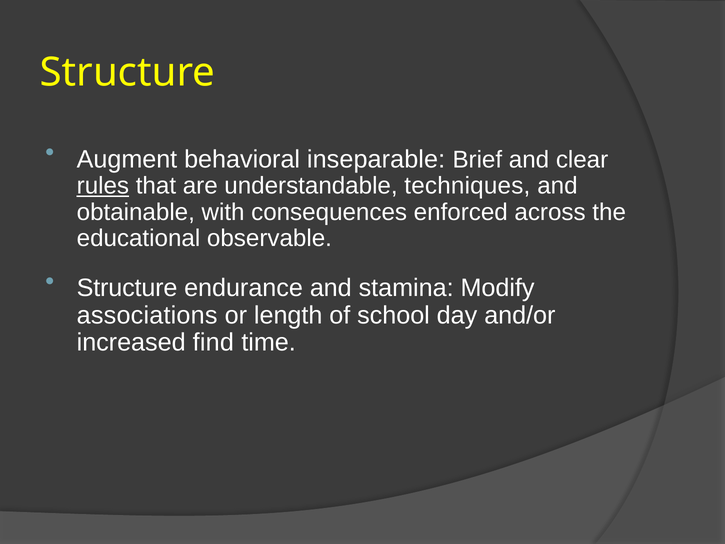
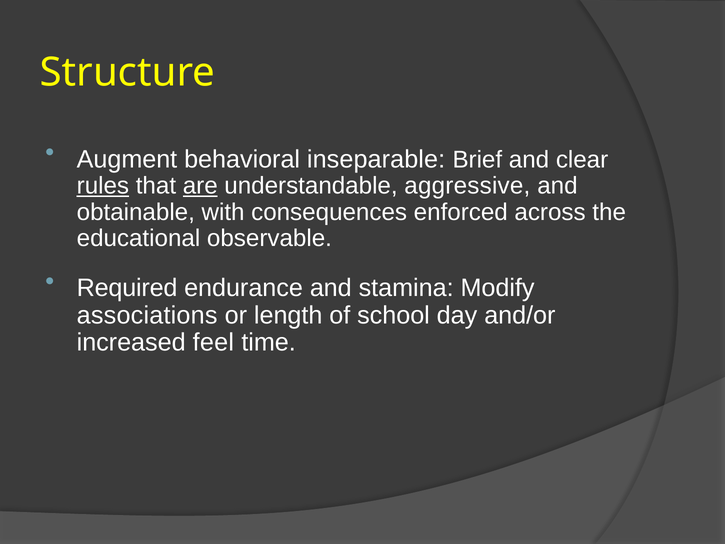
are underline: none -> present (200, 186)
techniques: techniques -> aggressive (467, 186)
Structure: Structure -> Required (127, 288)
find: find -> feel (213, 342)
